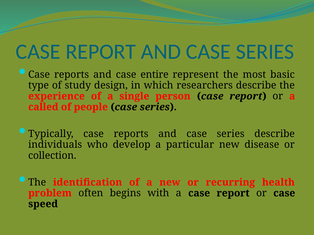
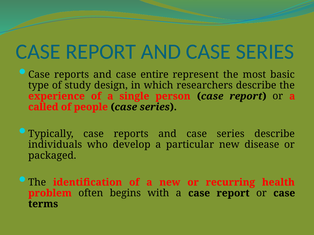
collection: collection -> packaged (52, 156)
speed: speed -> terms (43, 204)
